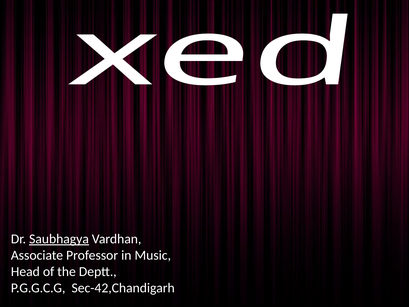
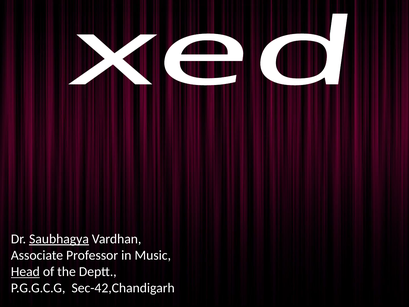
Head underline: none -> present (25, 272)
